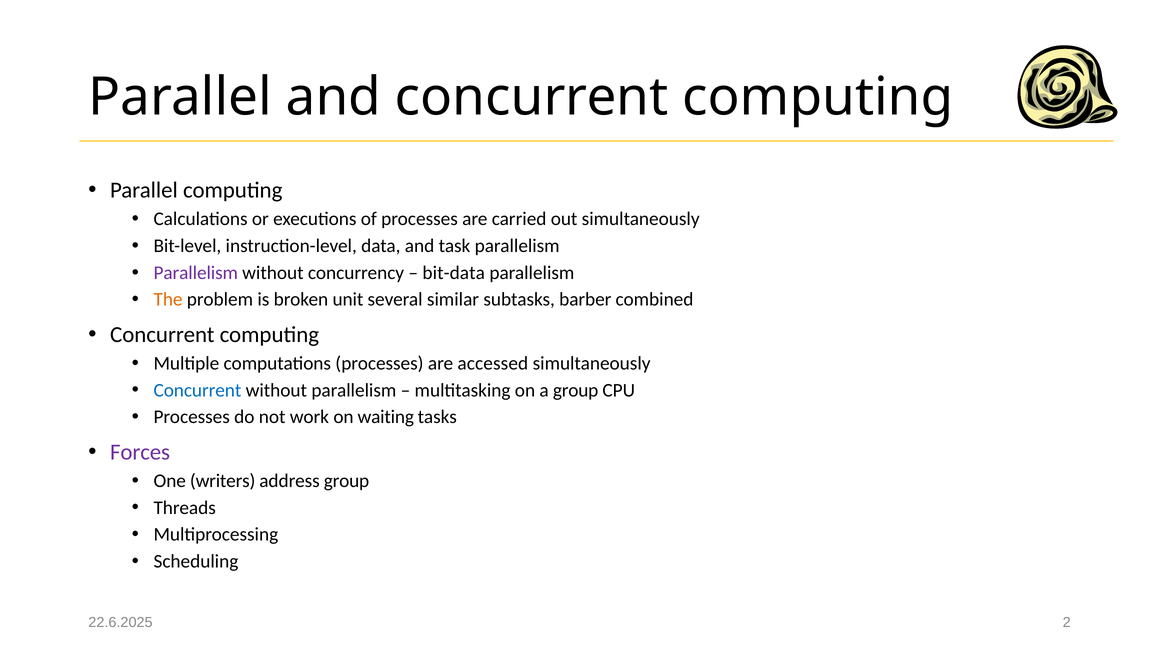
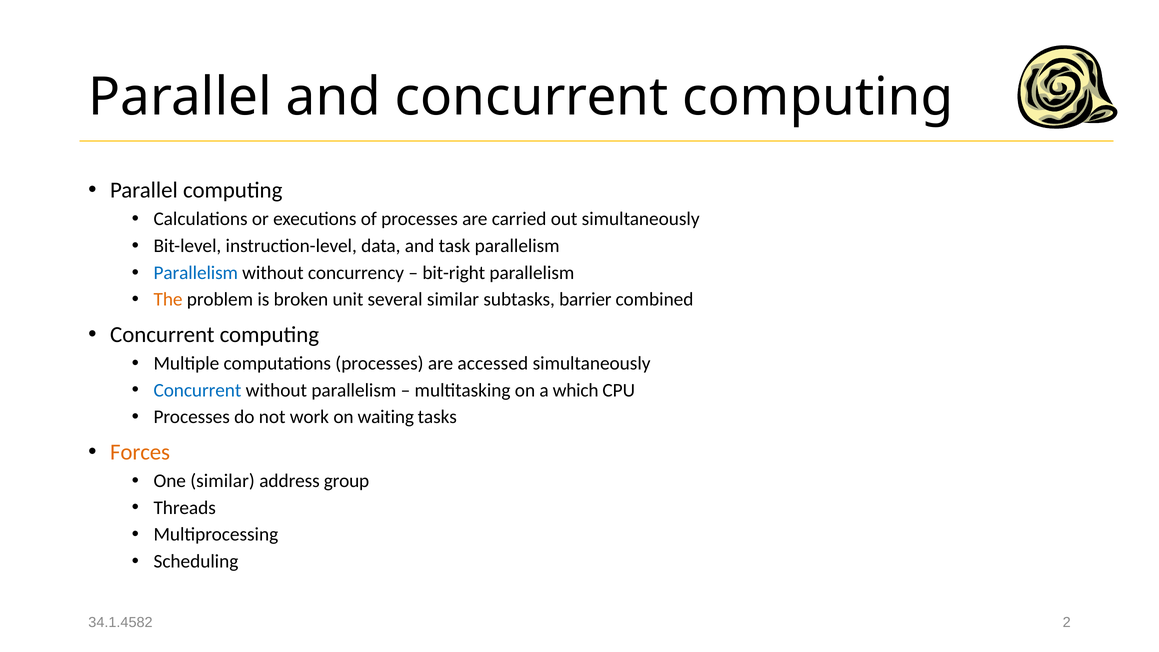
Parallelism colour: purple -> blue (196, 273)
bit-data: bit-data -> bit-right (454, 273)
barber: barber -> barrier (585, 300)
a group: group -> which (576, 390)
Forces colour: purple -> orange (140, 452)
One writers: writers -> similar (223, 481)
22.6.2025: 22.6.2025 -> 34.1.4582 (121, 623)
